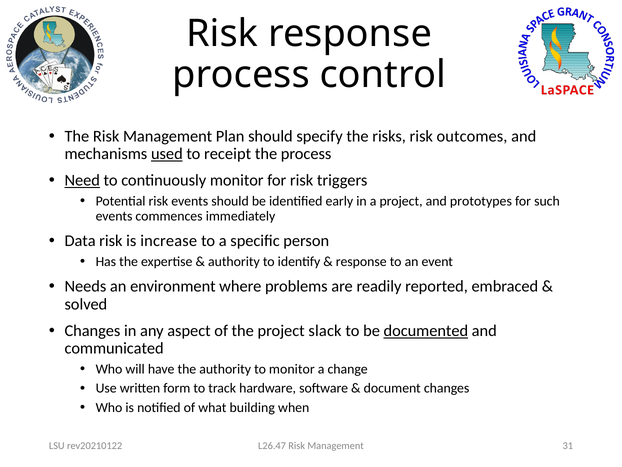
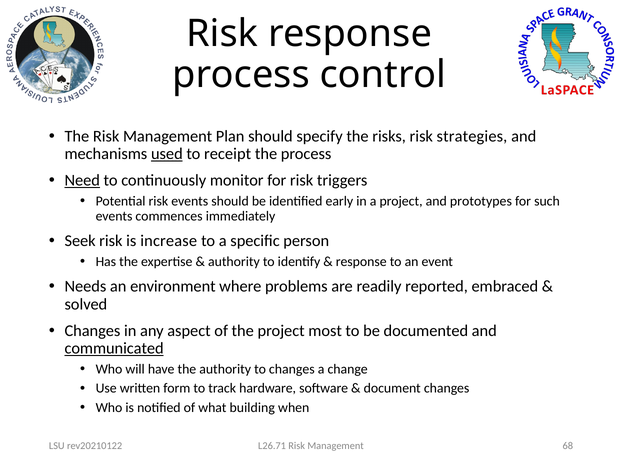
outcomes: outcomes -> strategies (472, 136)
Data: Data -> Seek (80, 241)
slack: slack -> most (325, 330)
documented underline: present -> none (426, 330)
communicated underline: none -> present (114, 348)
to monitor: monitor -> changes (292, 369)
L26.47: L26.47 -> L26.71 (272, 445)
31: 31 -> 68 (568, 445)
